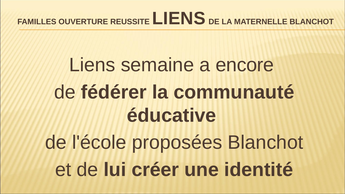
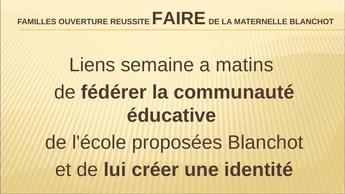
REUSSITE LIENS: LIENS -> FAIRE (179, 18)
encore: encore -> matins (245, 65)
